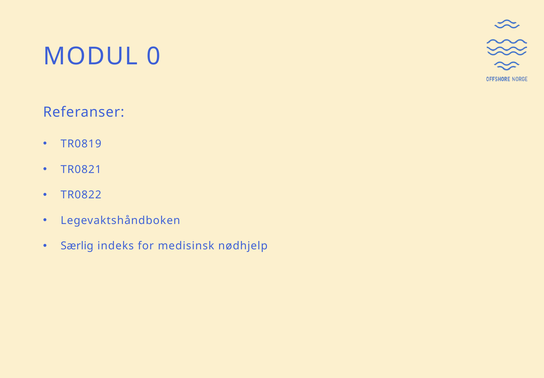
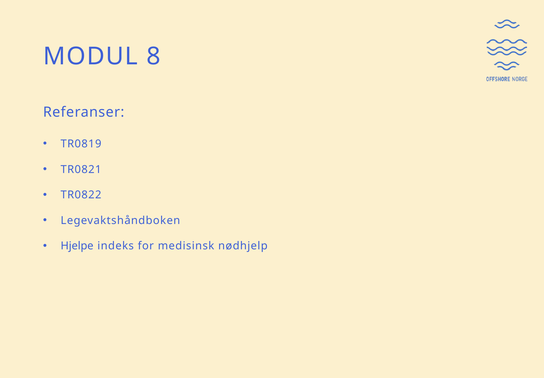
0: 0 -> 8 (153, 56)
Særlig: Særlig -> Hjelpe (77, 246)
